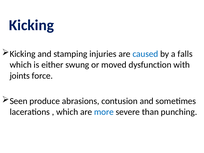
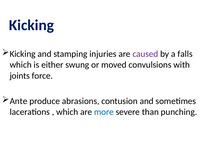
caused colour: blue -> purple (145, 54)
dysfunction: dysfunction -> convulsions (150, 65)
Seen: Seen -> Ante (19, 101)
